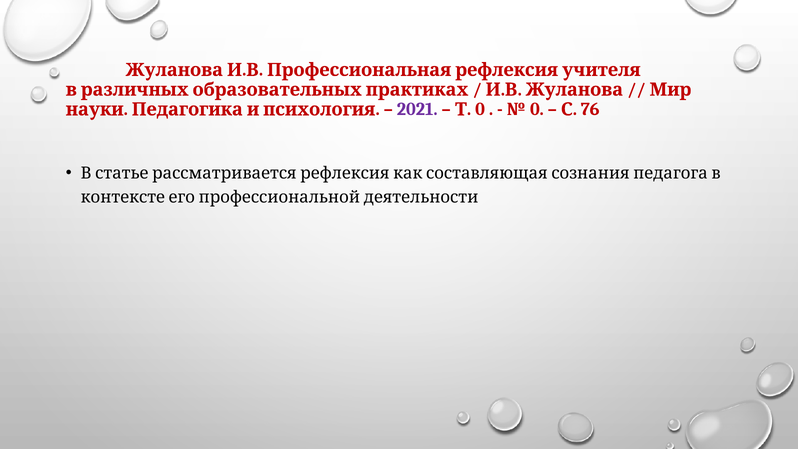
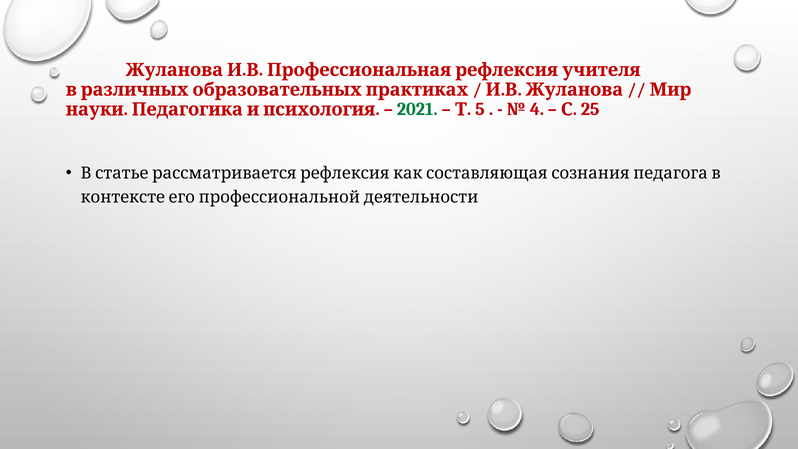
2021 colour: purple -> green (417, 109)
0: 0 -> 5 (480, 109)
0: 0 -> 4 (537, 109)
76: 76 -> 25 (590, 109)
